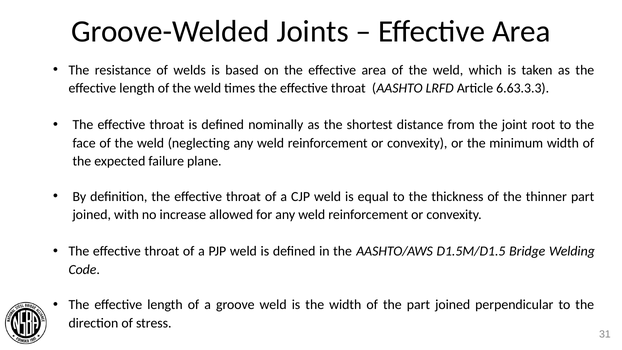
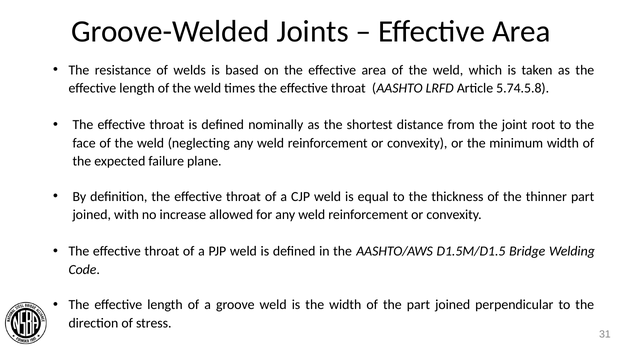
6.63.3.3: 6.63.3.3 -> 5.74.5.8 (523, 88)
